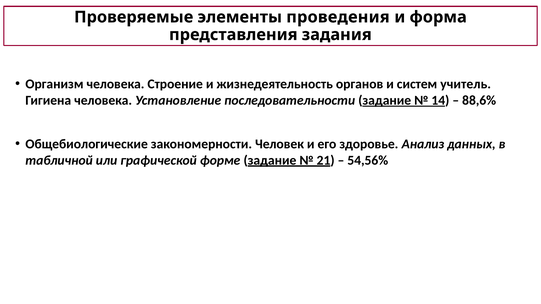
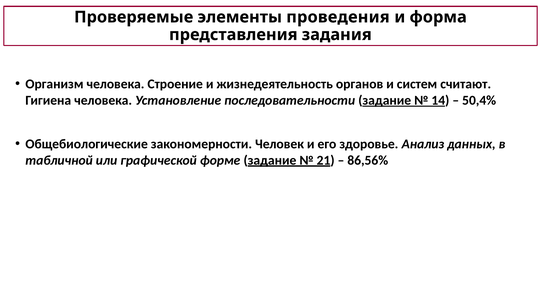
учитель: учитель -> считают (466, 84)
88,6%: 88,6% -> 50,4% (479, 100)
54,56%: 54,56% -> 86,56% (368, 160)
